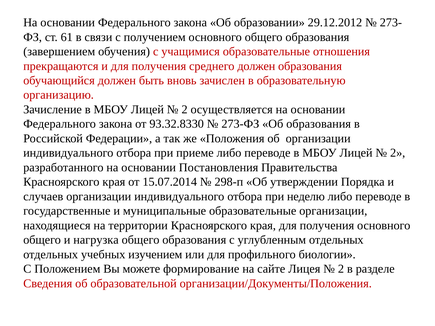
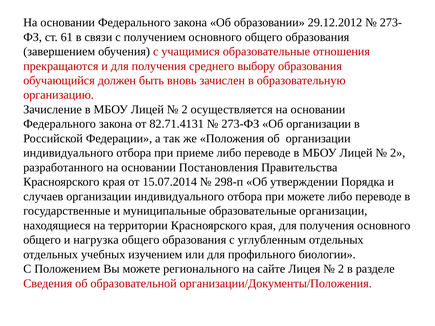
среднего должен: должен -> выбору (256, 66)
93.32.8330: 93.32.8330 -> 82.71.4131 (177, 124)
273-ФЗ Об образования: образования -> организации (319, 124)
при неделю: неделю -> можете (306, 197)
формирование: формирование -> регионального (201, 269)
